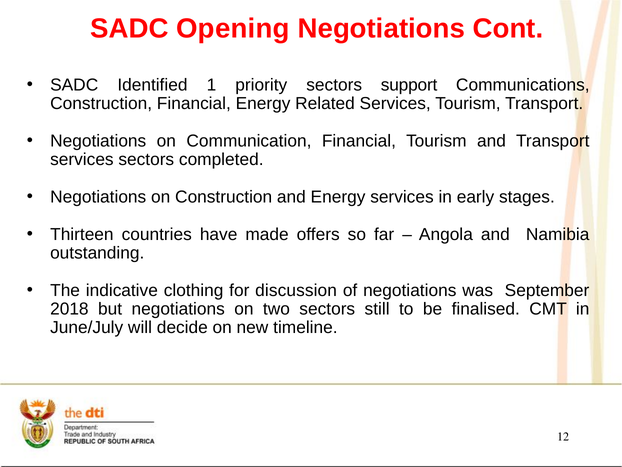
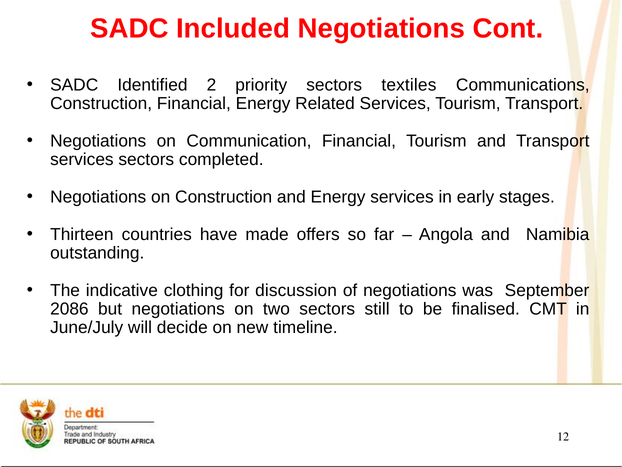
Opening: Opening -> Included (233, 29)
1: 1 -> 2 (211, 85)
support: support -> textiles (409, 85)
2018: 2018 -> 2086 (69, 309)
